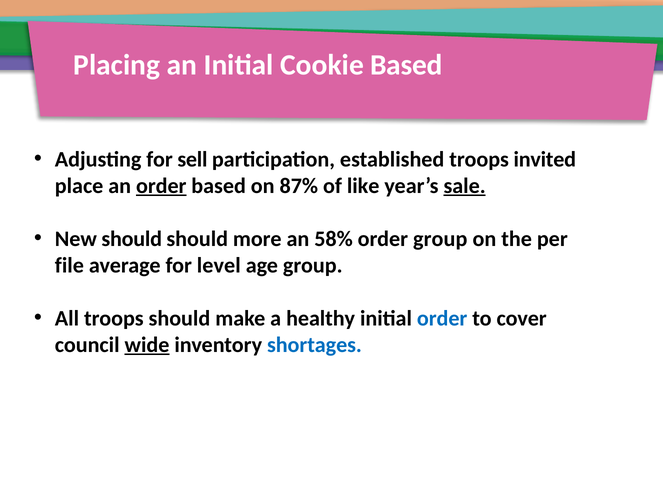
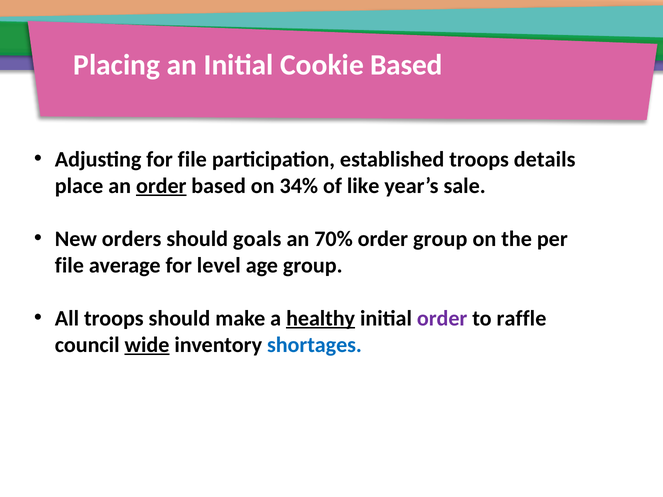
for sell: sell -> file (192, 159)
invited: invited -> details (545, 159)
87%: 87% -> 34% (299, 186)
sale underline: present -> none (465, 186)
New should: should -> orders (132, 239)
more: more -> goals (257, 239)
58%: 58% -> 70% (334, 239)
healthy underline: none -> present (321, 318)
order colour: blue -> purple (442, 318)
cover: cover -> raffle (521, 318)
